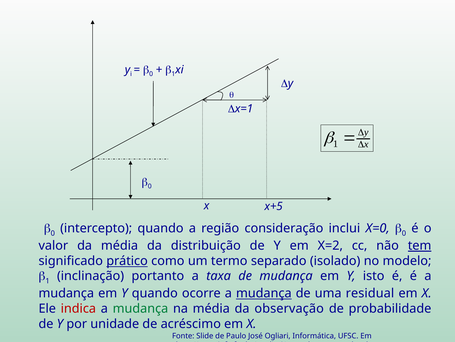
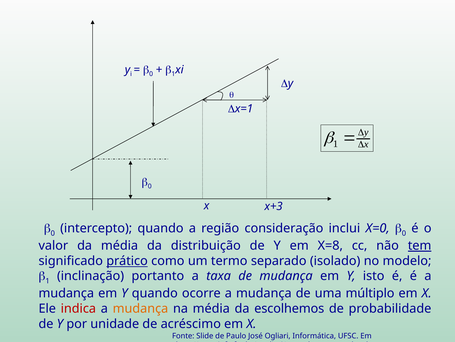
x+5: x+5 -> x+3 (274, 206)
X=2: X=2 -> X=8 (330, 245)
mudança underline: present -> none (264, 293)
residual: residual -> múltiplo (370, 293)
mudança colour: green -> orange (140, 308)
observação: observação -> escolhemos (289, 308)
